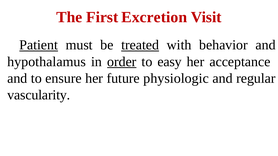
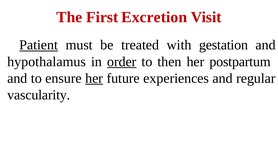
treated underline: present -> none (140, 45)
behavior: behavior -> gestation (224, 45)
easy: easy -> then (169, 62)
acceptance: acceptance -> postpartum (240, 62)
her underline: none -> present (94, 78)
physiologic: physiologic -> experiences (176, 78)
